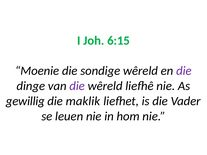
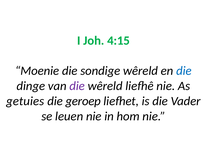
6:15: 6:15 -> 4:15 (119, 41)
die colour: purple -> blue (184, 71)
gewillig: gewillig -> getuies (25, 101)
maklik: maklik -> geroep (83, 101)
